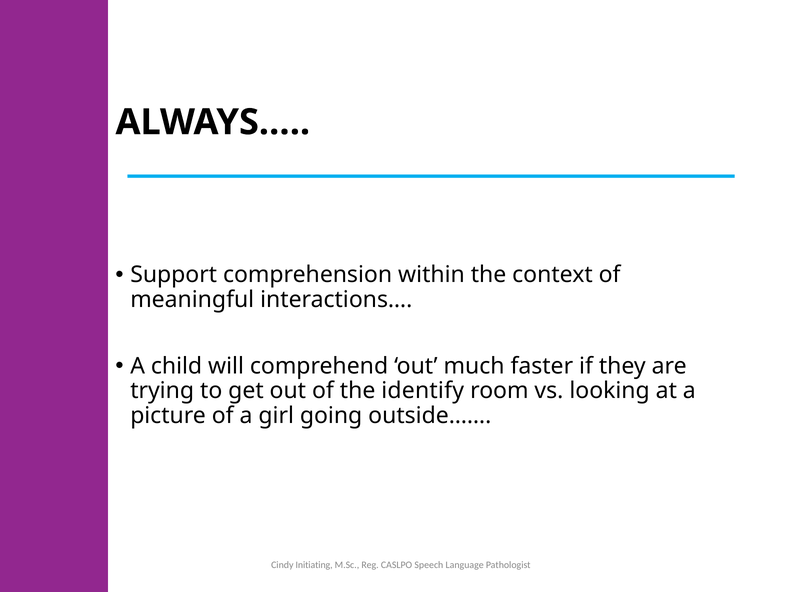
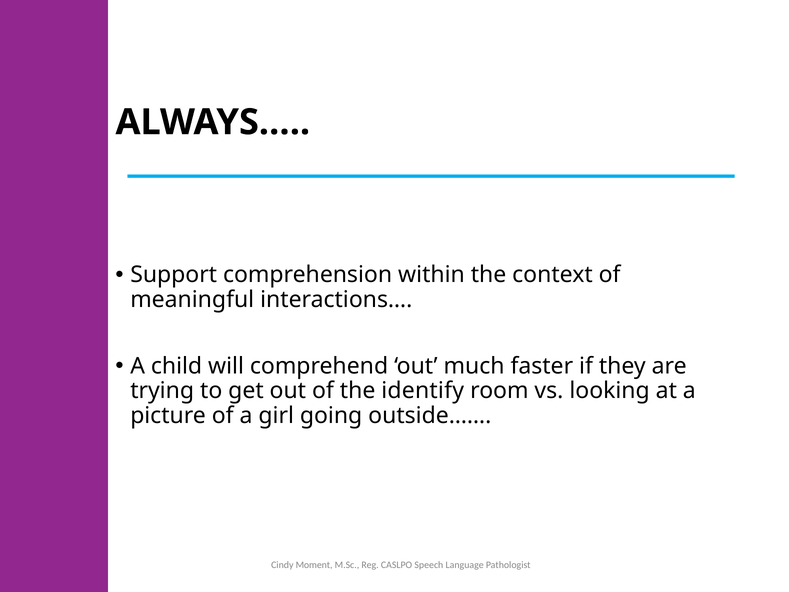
Initiating: Initiating -> Moment (314, 565)
